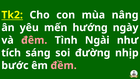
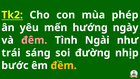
nâng: nâng -> phép (125, 15)
tích: tích -> trái (11, 53)
đềm colour: pink -> yellow (64, 65)
